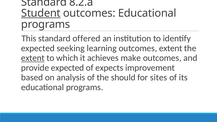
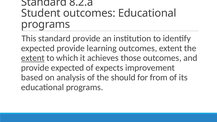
Student underline: present -> none (41, 13)
standard offered: offered -> provide (87, 38)
expected seeking: seeking -> provide (71, 48)
make: make -> those (131, 58)
sites: sites -> from (159, 78)
